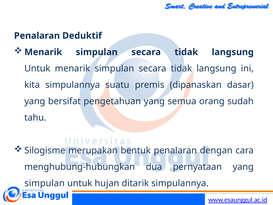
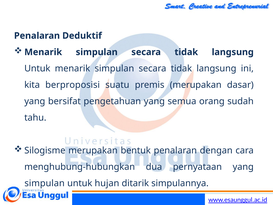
kita simpulannya: simpulannya -> berproposisi (73, 85)
premis dipanaskan: dipanaskan -> merupakan (196, 85)
